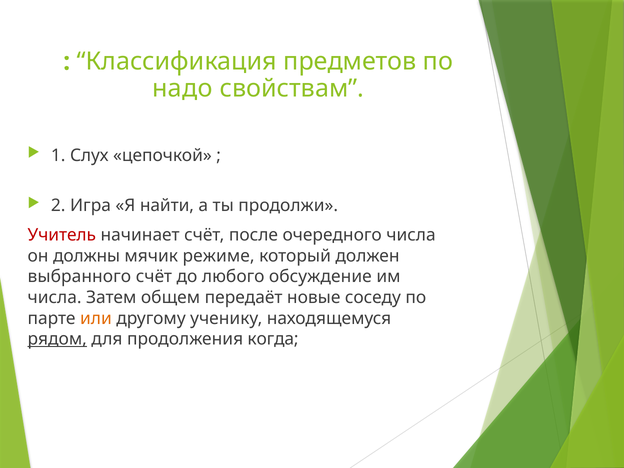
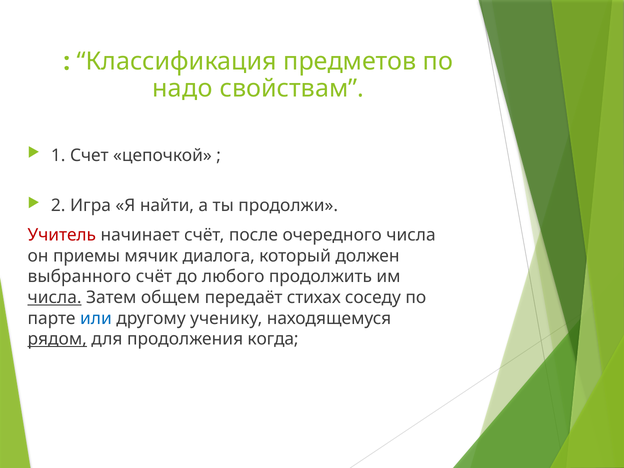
Слух: Слух -> Счет (89, 155)
должны: должны -> приемы (87, 256)
режиме: режиме -> диалога (219, 256)
обсуждение: обсуждение -> продолжить (320, 277)
числа underline: none -> present (55, 298)
новые: новые -> стихах (314, 298)
или colour: orange -> blue (96, 318)
